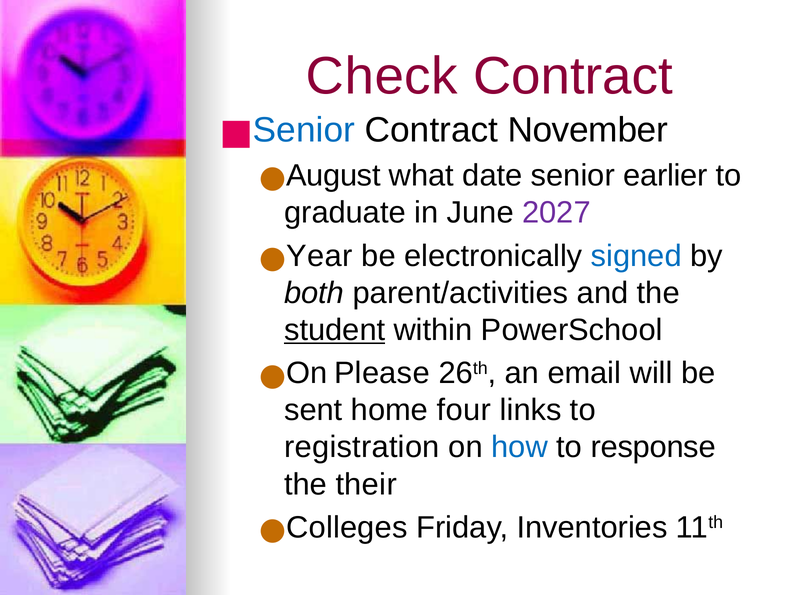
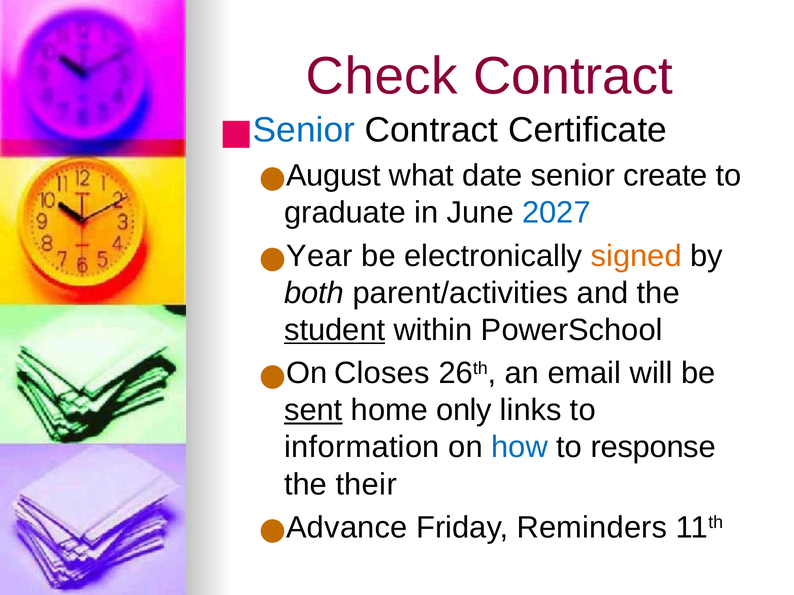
November: November -> Certificate (587, 130)
earlier: earlier -> create (666, 176)
2027 colour: purple -> blue (556, 213)
signed colour: blue -> orange (636, 256)
Please: Please -> Closes (382, 374)
sent underline: none -> present (313, 411)
four: four -> only (464, 411)
registration: registration -> information (362, 448)
Colleges: Colleges -> Advance (347, 528)
Inventories: Inventories -> Reminders (592, 528)
